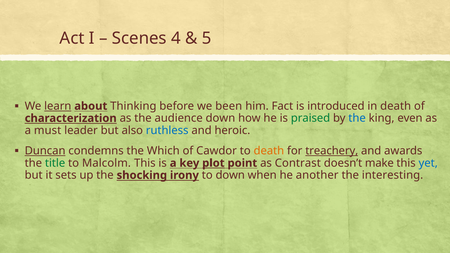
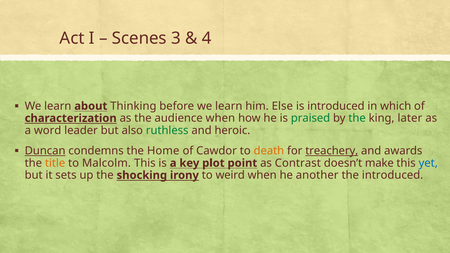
4: 4 -> 3 (176, 38)
5: 5 -> 4 (207, 38)
learn underline: present -> none (58, 106)
before we been: been -> learn (229, 106)
Fact: Fact -> Else (282, 106)
in death: death -> which (396, 106)
audience down: down -> when (220, 118)
the colour: blue -> green (357, 118)
even: even -> later (410, 118)
must: must -> word (48, 130)
ruthless colour: blue -> green (167, 130)
Which: Which -> Home (163, 151)
title colour: green -> orange (55, 163)
plot underline: present -> none (213, 163)
to down: down -> weird (230, 175)
the interesting: interesting -> introduced (393, 175)
